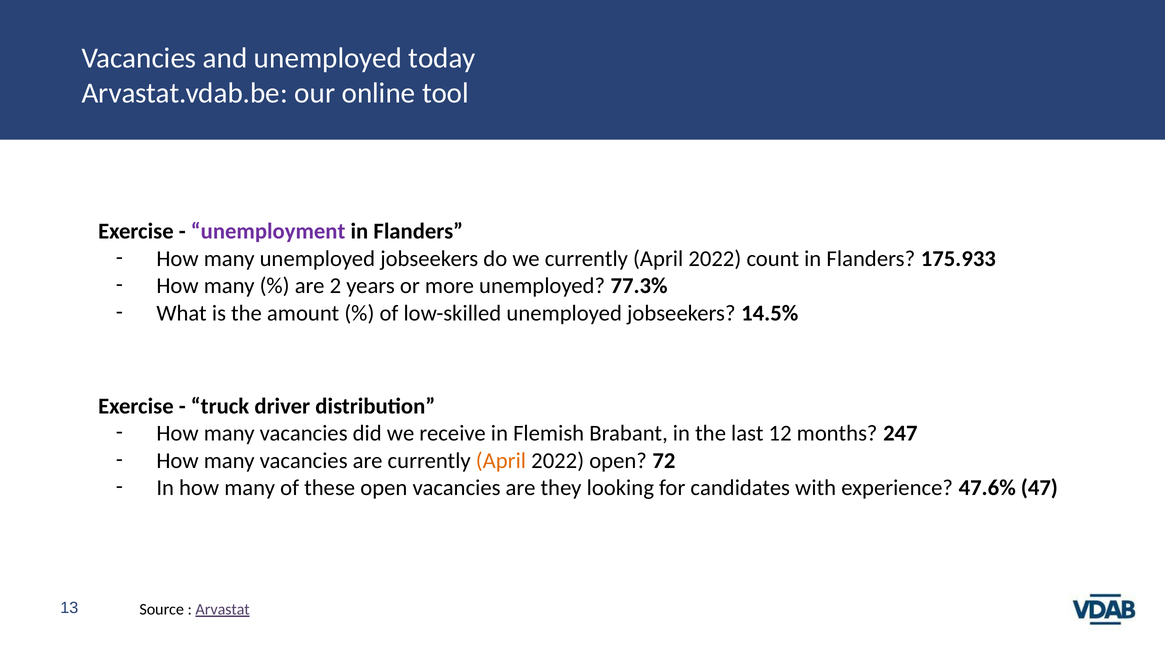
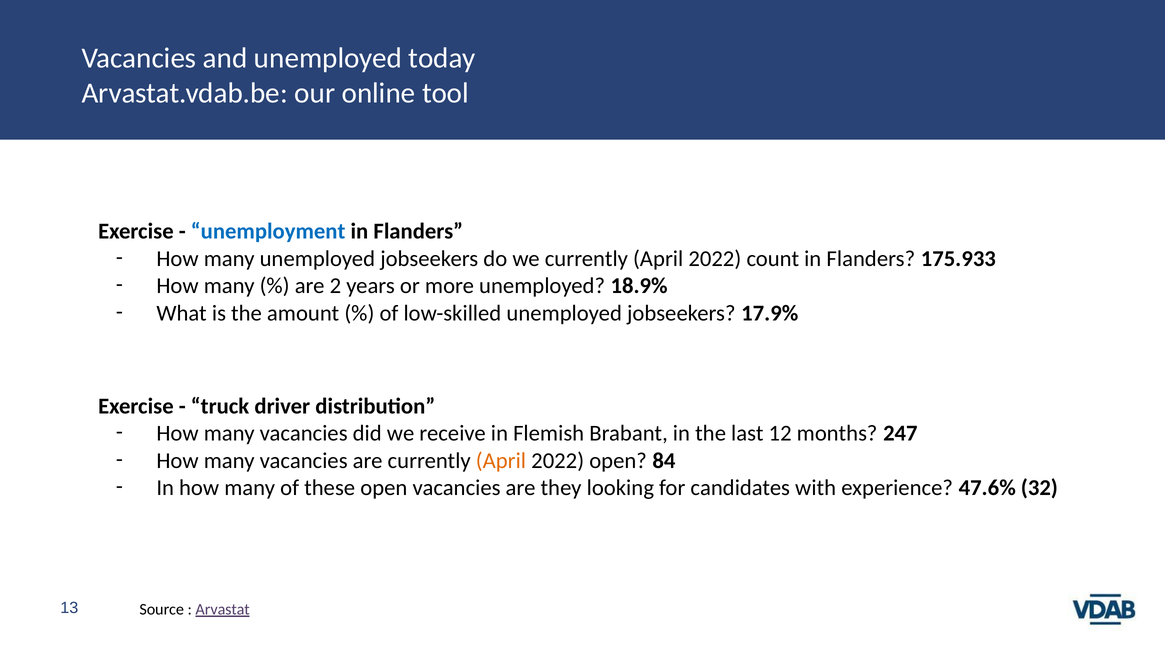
unemployment colour: purple -> blue (268, 232)
77.3%: 77.3% -> 18.9% (639, 286)
14.5%: 14.5% -> 17.9% (770, 313)
72: 72 -> 84 (664, 461)
47: 47 -> 32 (1039, 488)
